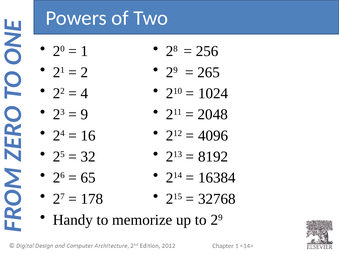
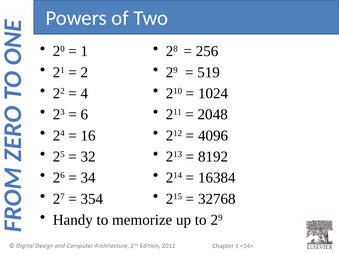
265: 265 -> 519 (209, 72)
9: 9 -> 6 (84, 115)
65: 65 -> 34 (88, 178)
178: 178 -> 354 (92, 199)
